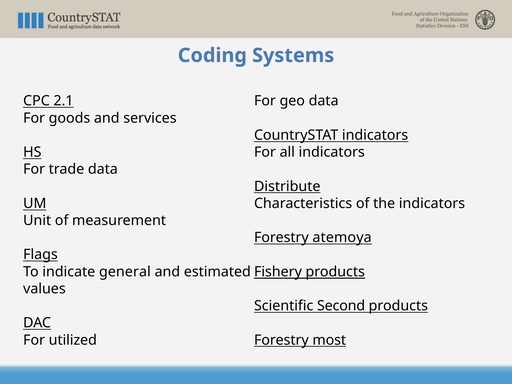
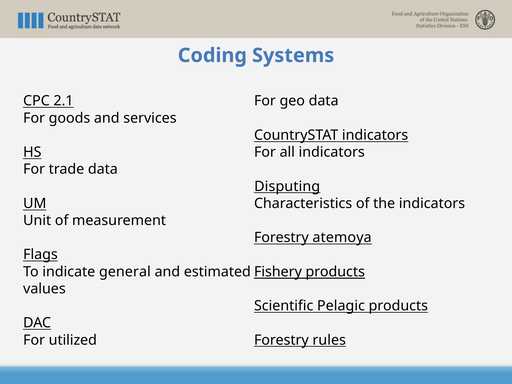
Distribute: Distribute -> Disputing (287, 186)
Second: Second -> Pelagic (341, 306)
most: most -> rules (329, 340)
